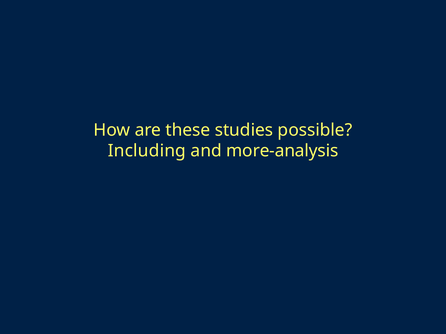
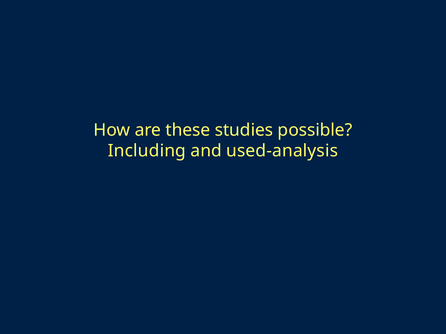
more-analysis: more-analysis -> used-analysis (282, 151)
